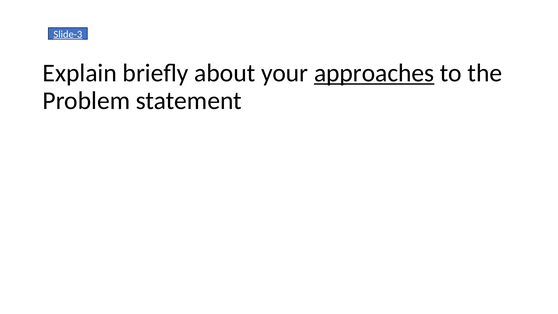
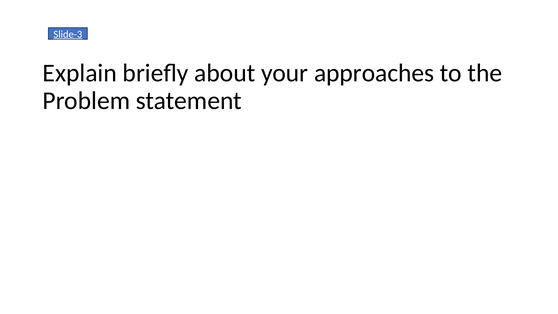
approaches underline: present -> none (374, 73)
